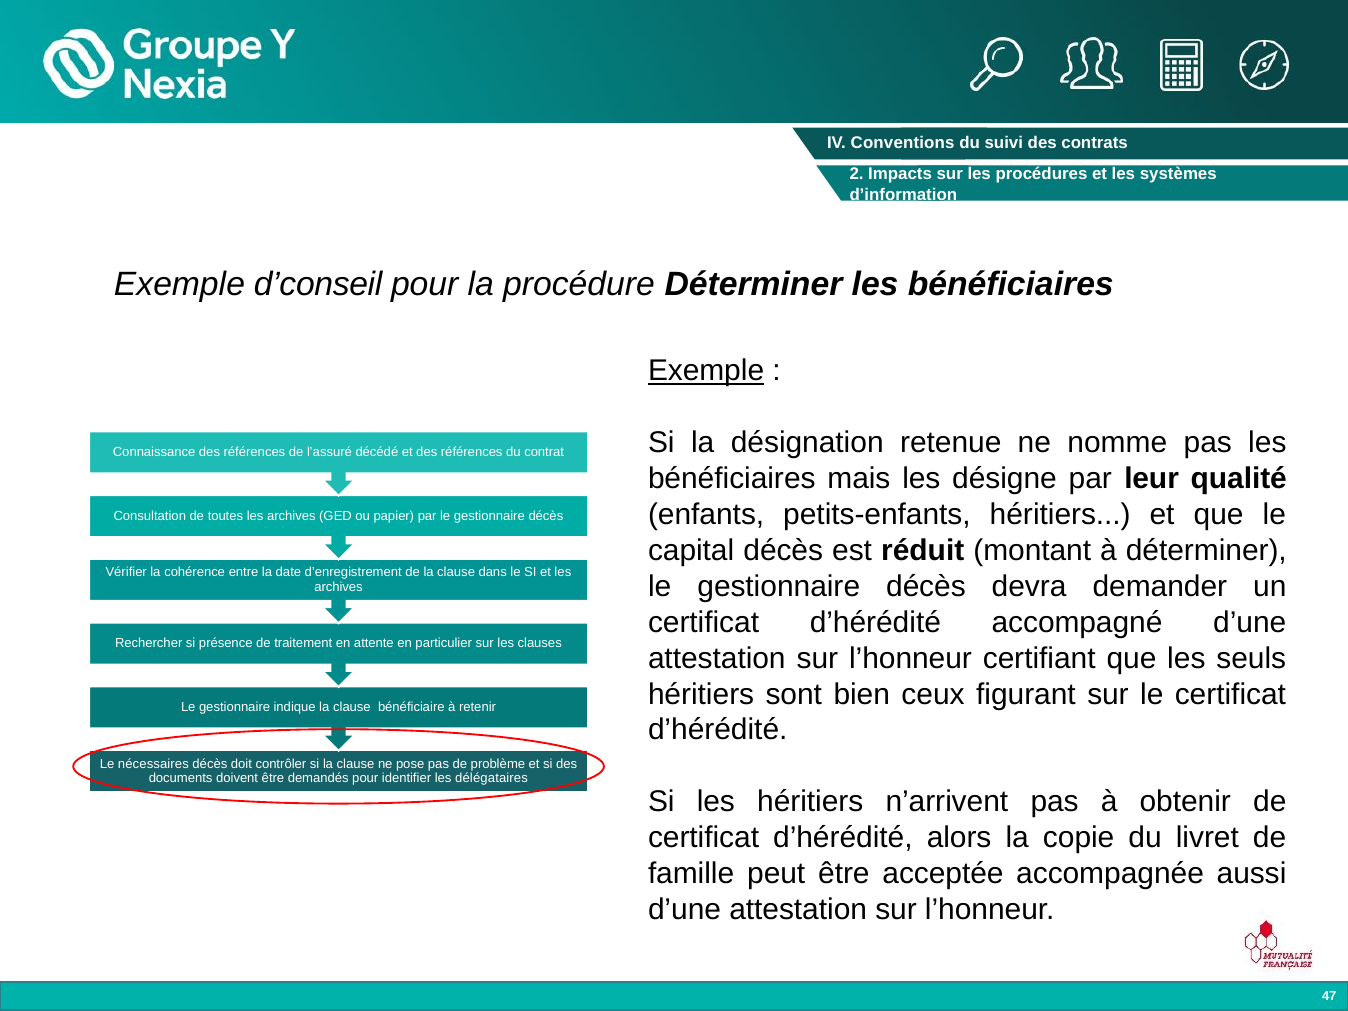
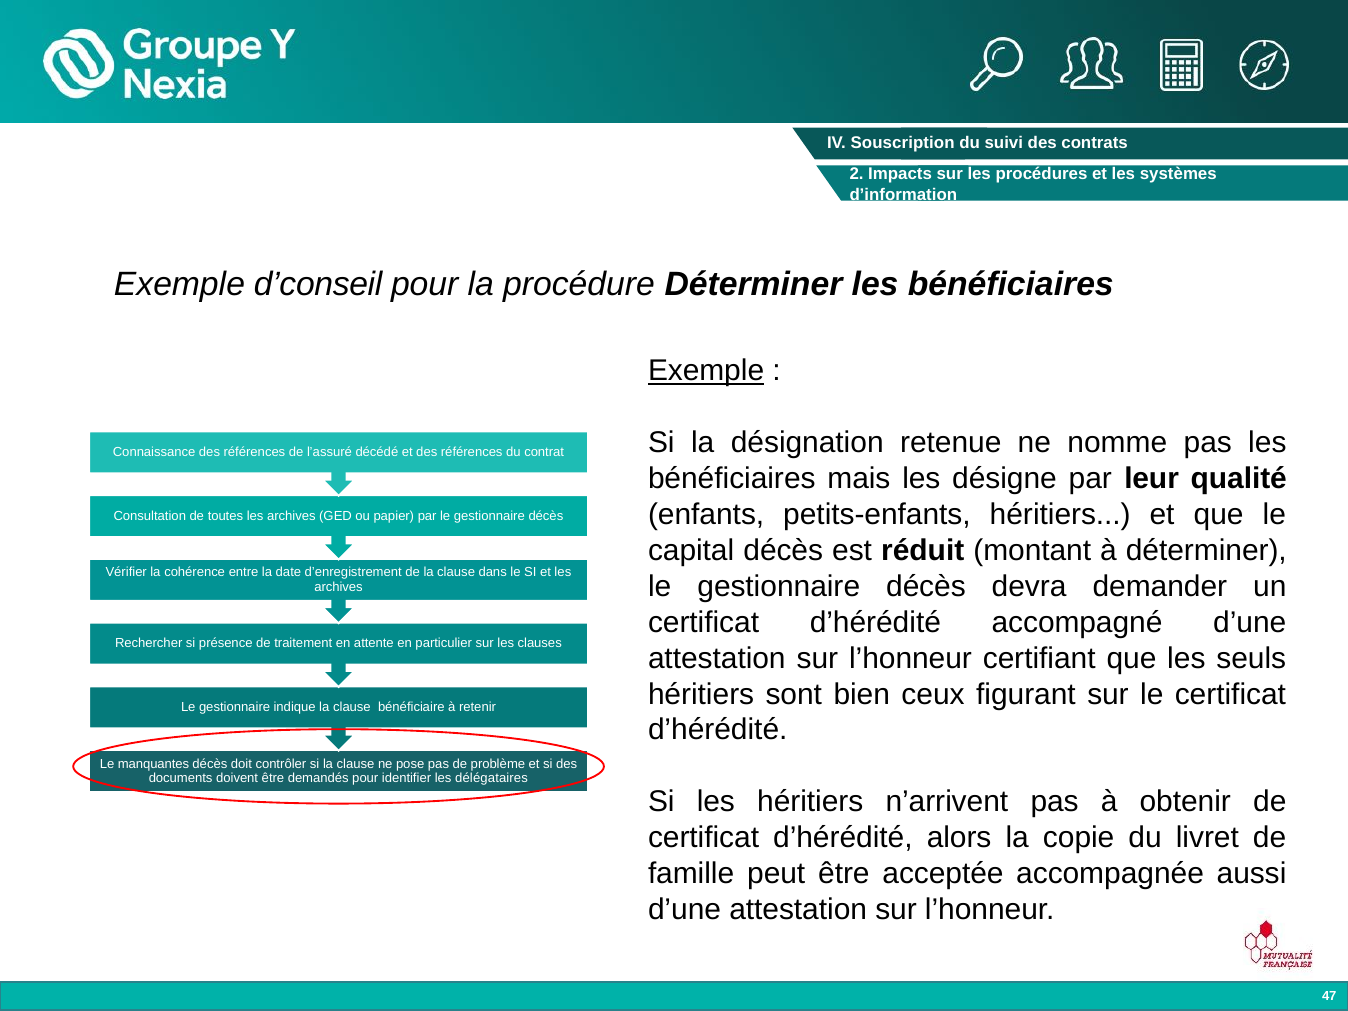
Conventions: Conventions -> Souscription (903, 143)
nécessaires: nécessaires -> manquantes (154, 764)
